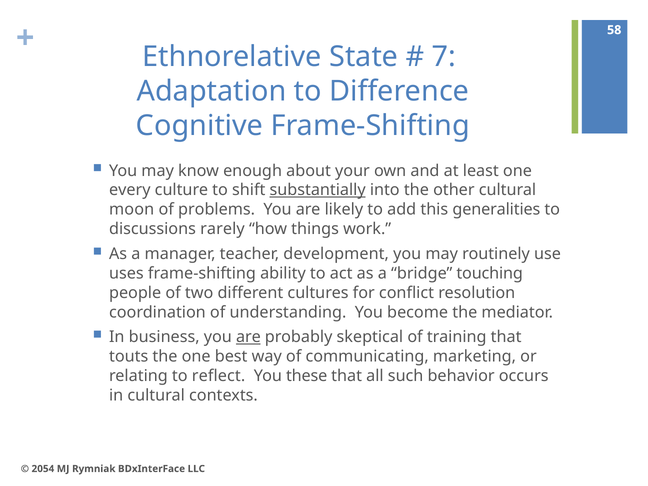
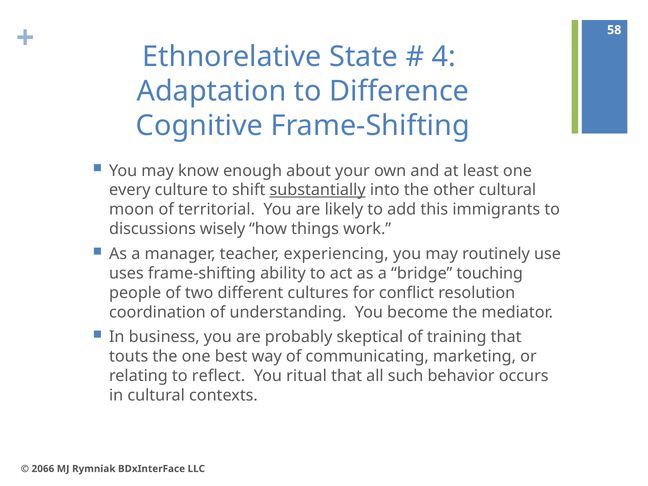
7: 7 -> 4 (444, 57)
problems: problems -> territorial (217, 210)
generalities: generalities -> immigrants (496, 210)
rarely: rarely -> wisely (223, 229)
development: development -> experiencing (336, 254)
are underline: present -> none (248, 337)
these: these -> ritual (307, 376)
2054: 2054 -> 2066 (43, 469)
